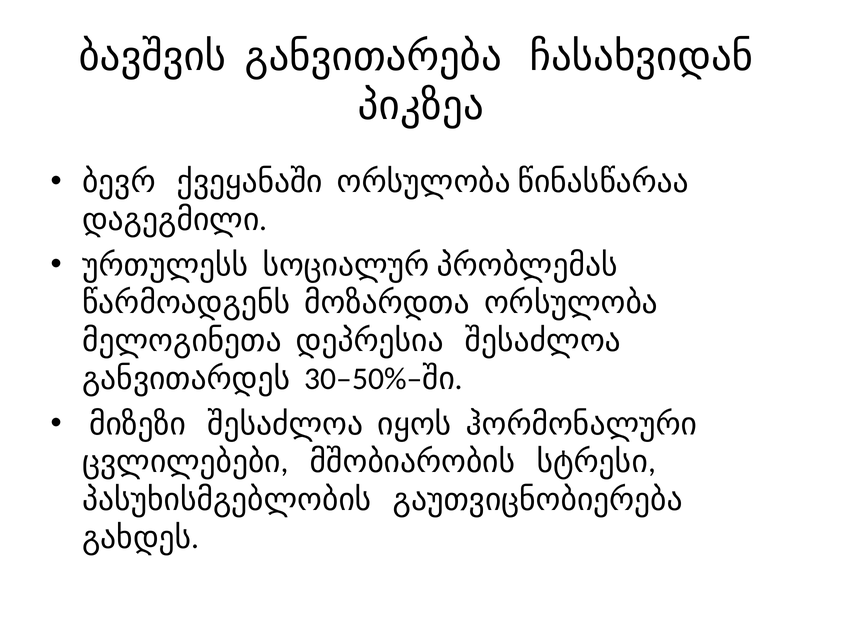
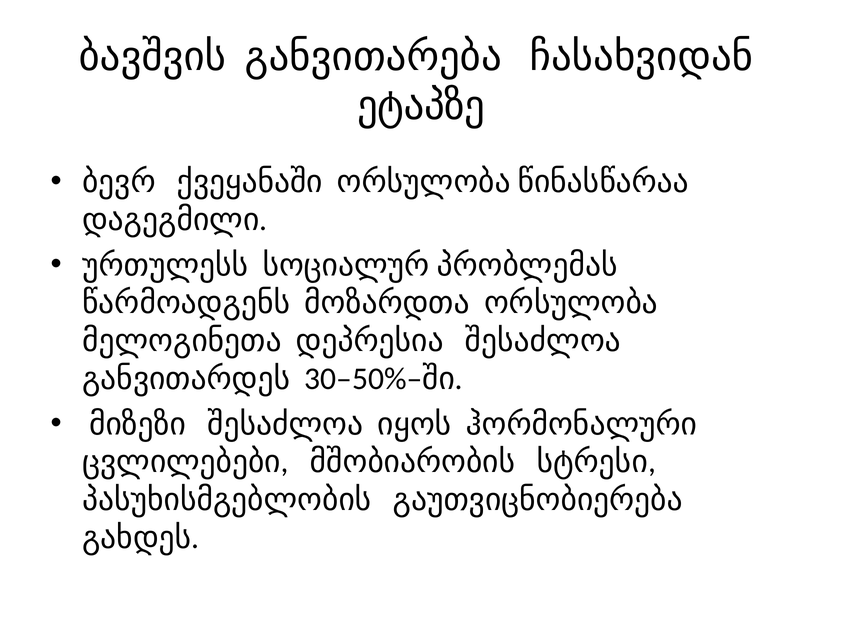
პიკზეა: პიკზეა -> ეტაპზე (421, 106)
